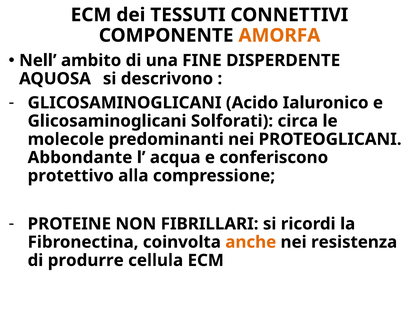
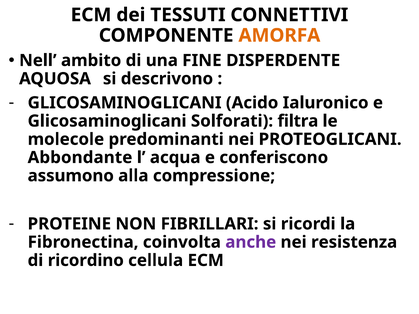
circa: circa -> filtra (298, 121)
protettivo: protettivo -> assumono (71, 176)
anche colour: orange -> purple (251, 242)
produrre: produrre -> ricordino (86, 261)
